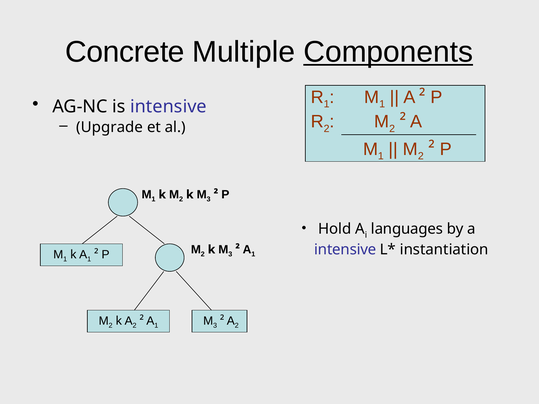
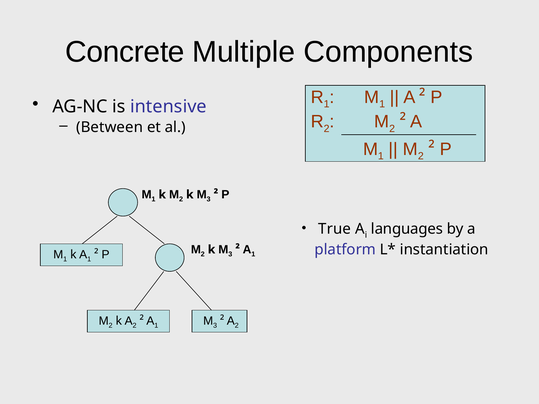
Components underline: present -> none (388, 52)
Upgrade: Upgrade -> Between (110, 127)
Hold: Hold -> True (335, 229)
intensive: intensive -> platform (345, 250)
